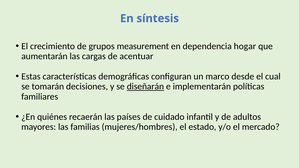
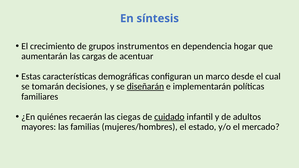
measurement: measurement -> instrumentos (143, 46)
países: países -> ciegas (129, 117)
cuidado underline: none -> present (169, 117)
